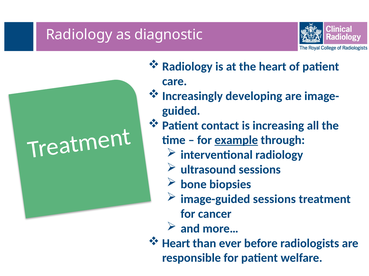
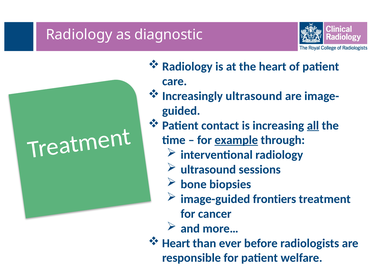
Increasingly developing: developing -> ultrasound (254, 96)
all underline: none -> present (313, 126)
image-guided sessions: sessions -> frontiers (275, 200)
